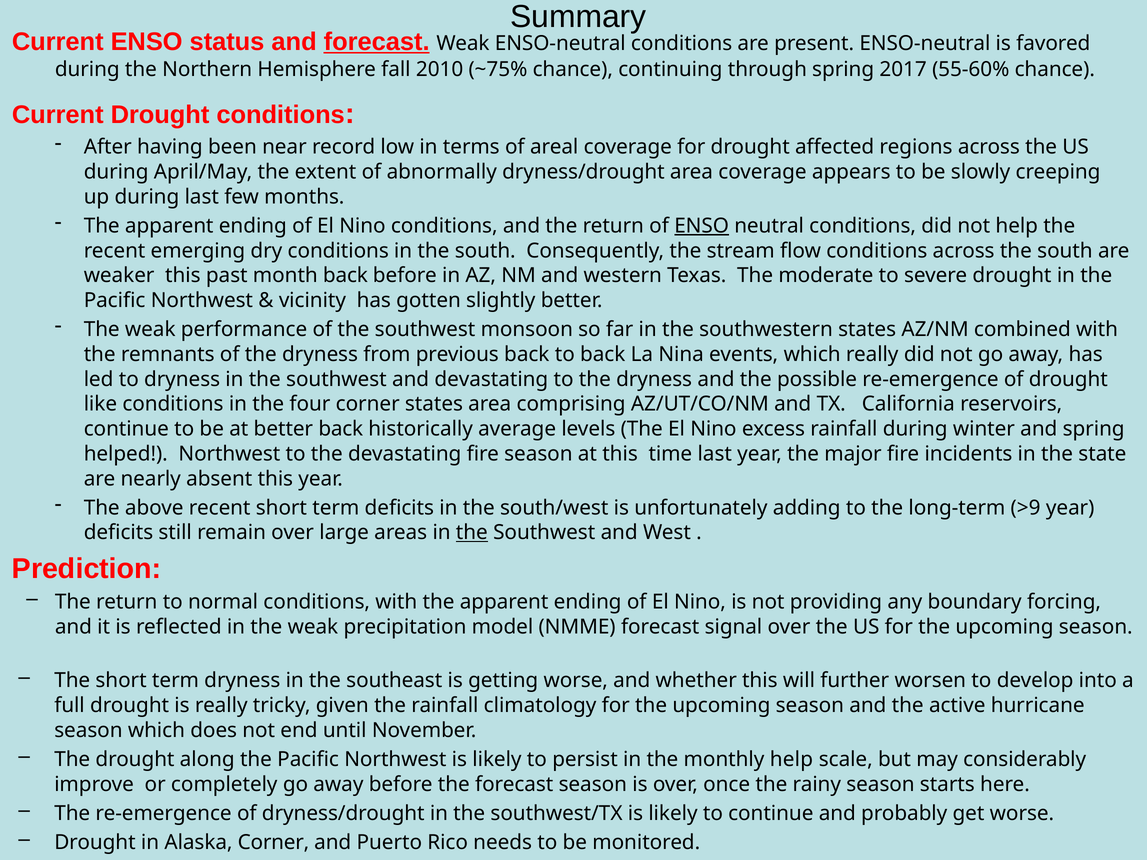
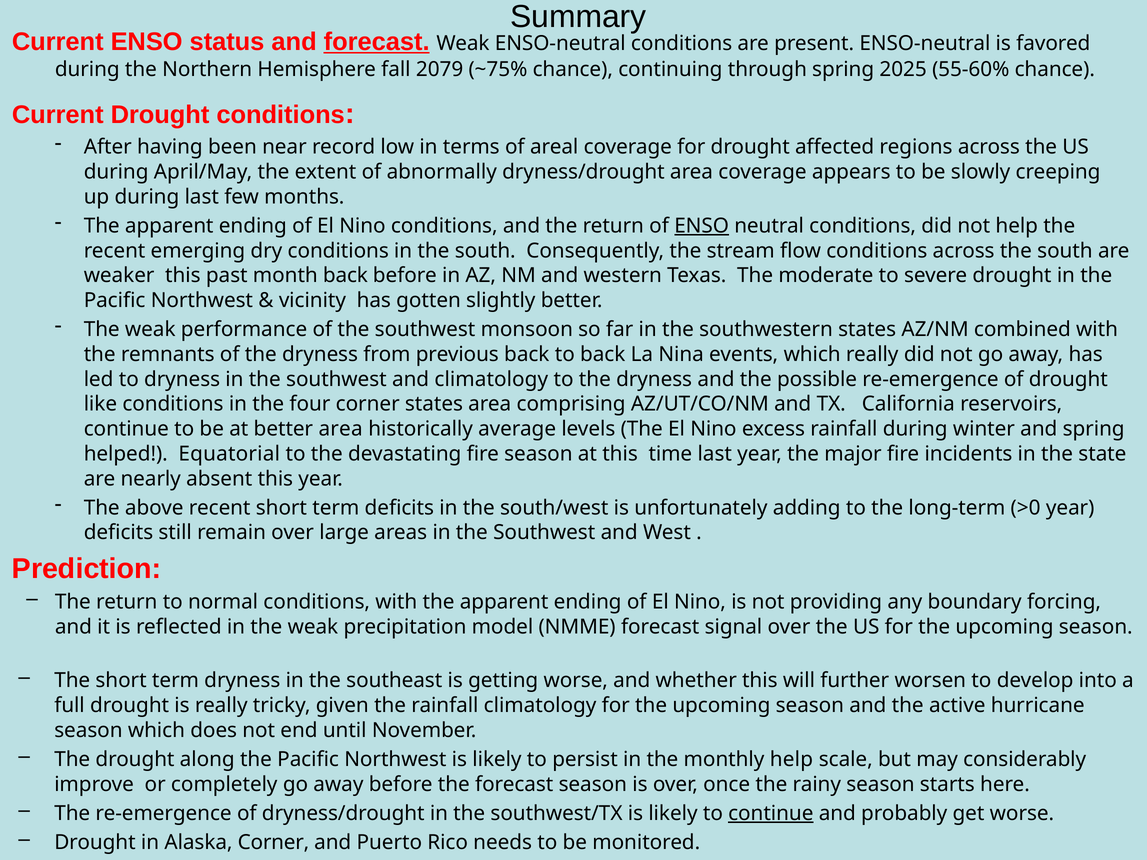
2010: 2010 -> 2079 (440, 69)
2017: 2017 -> 2025 (903, 69)
and devastating: devastating -> climatology (491, 379)
better back: back -> area (341, 429)
helped Northwest: Northwest -> Equatorial (229, 454)
>9: >9 -> >0 (1026, 508)
the underline: present -> none (472, 533)
continue underline: none -> present (771, 813)
